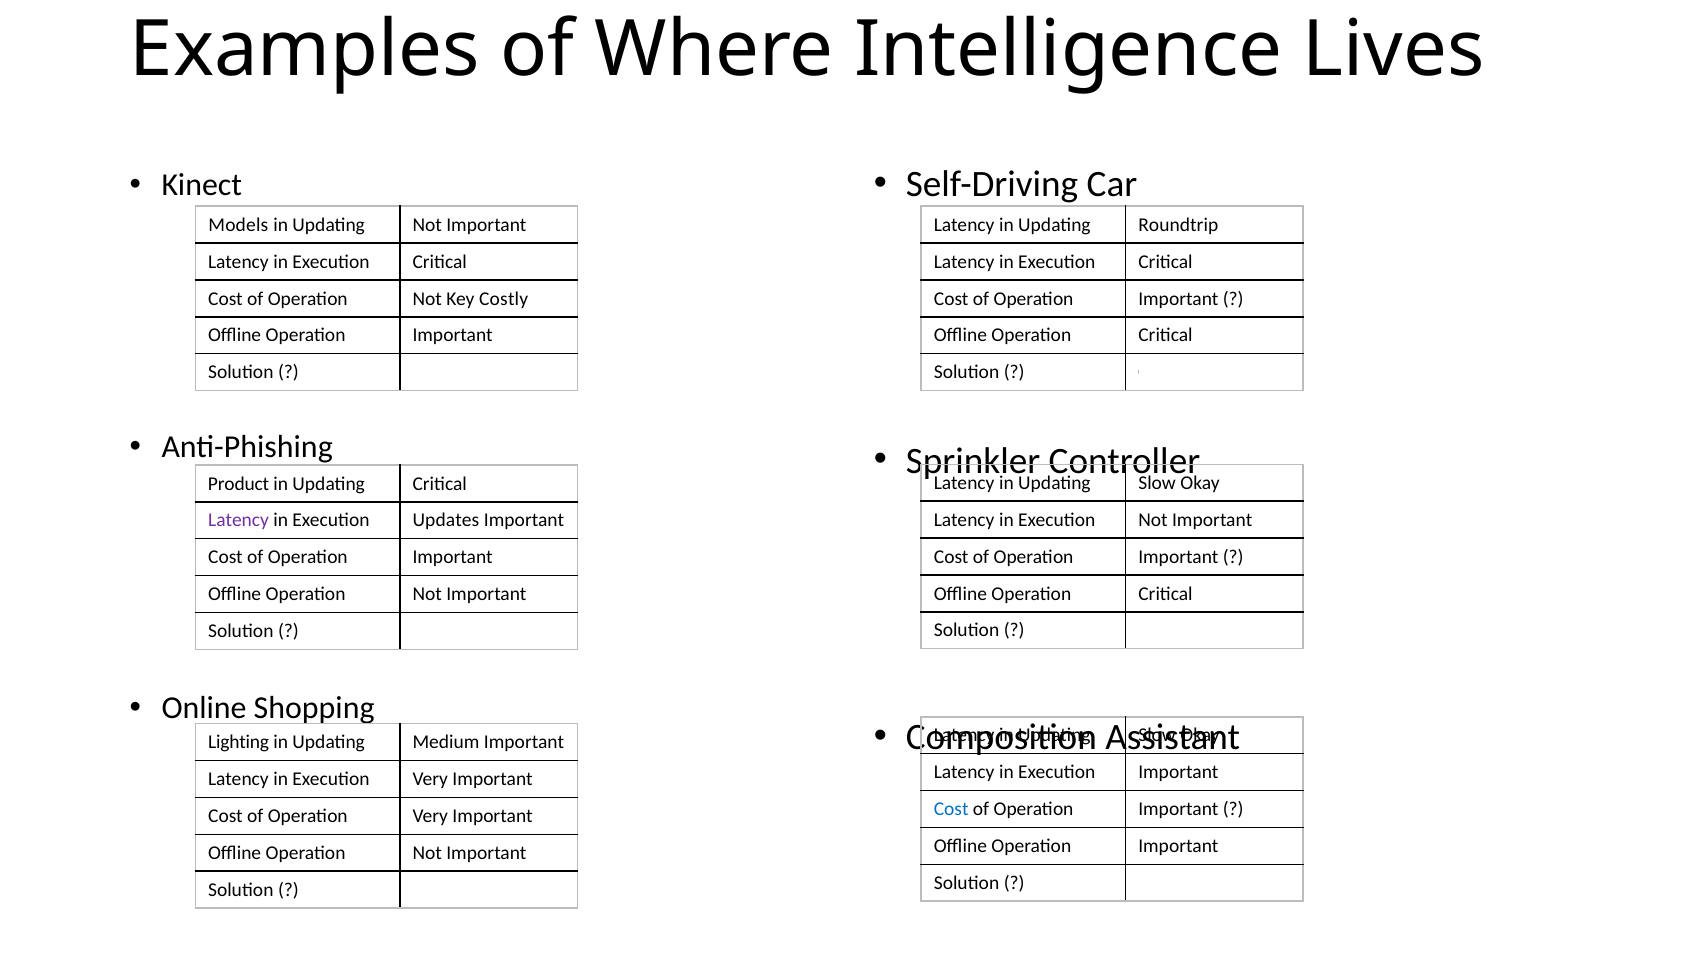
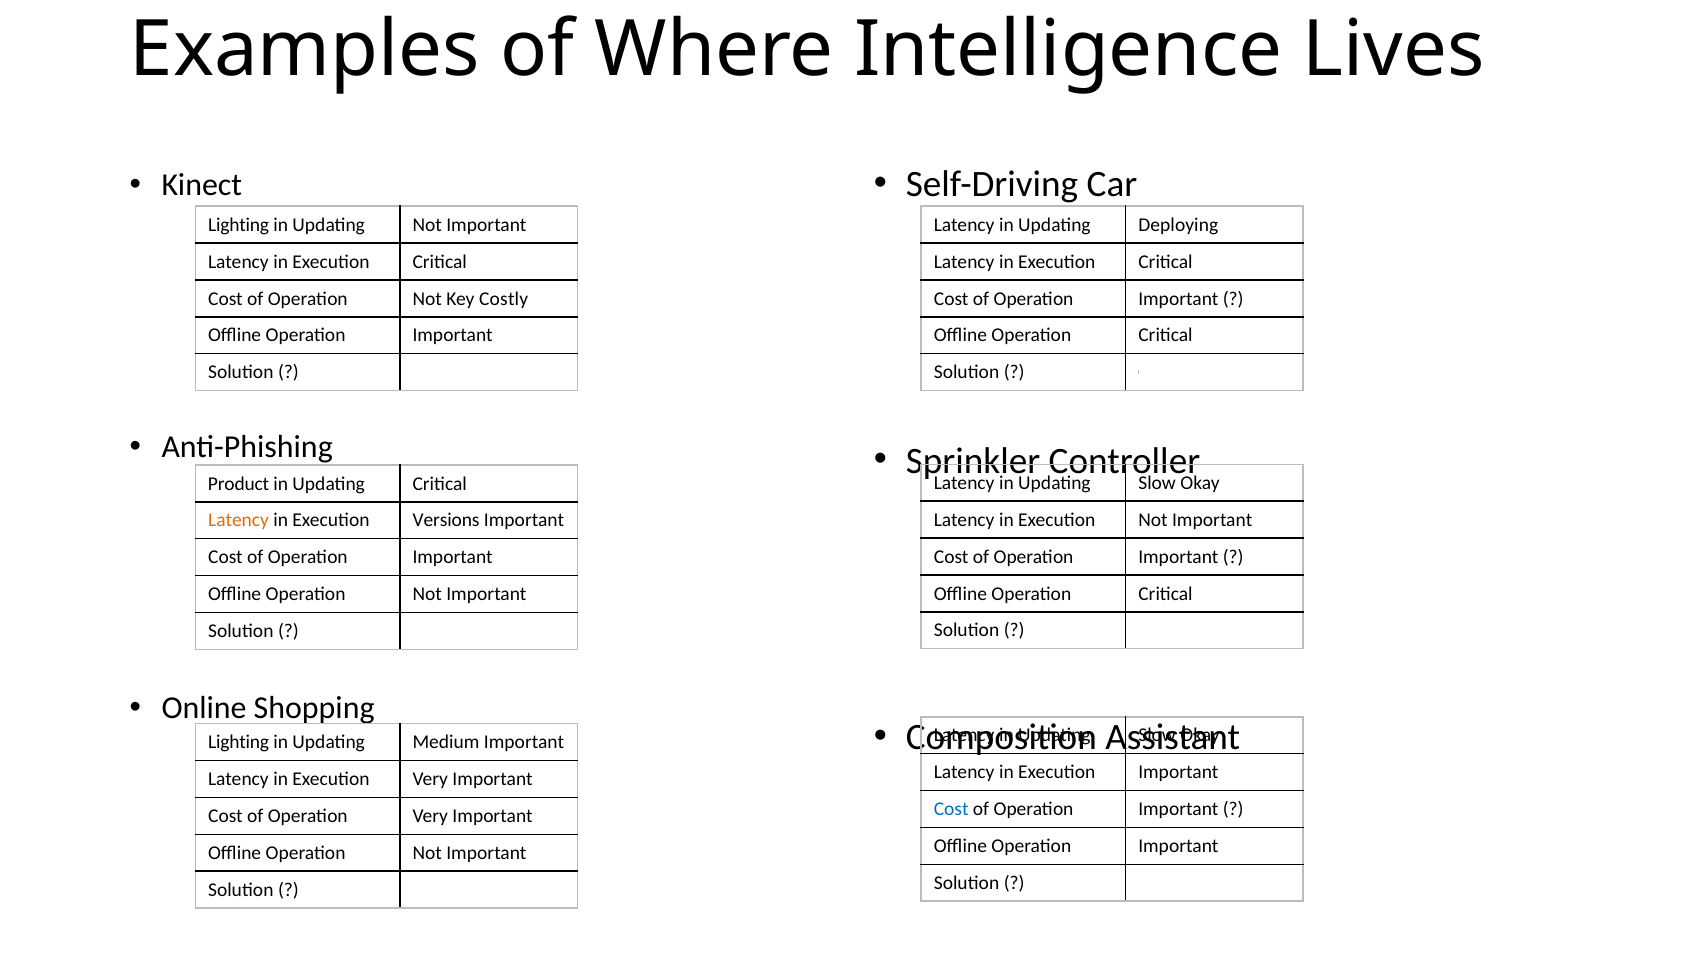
Models: Models -> Lighting (239, 225)
Roundtrip: Roundtrip -> Deploying (1178, 225)
Latency colour: purple -> orange (238, 520)
Updates: Updates -> Versions (446, 520)
